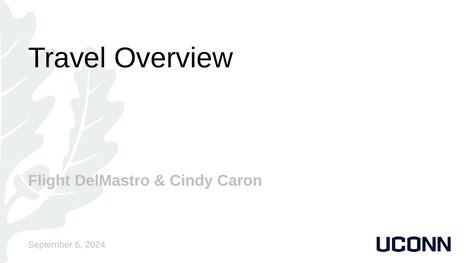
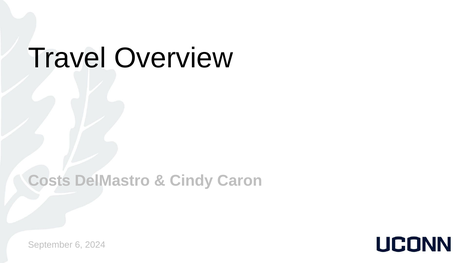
Flight: Flight -> Costs (49, 181)
